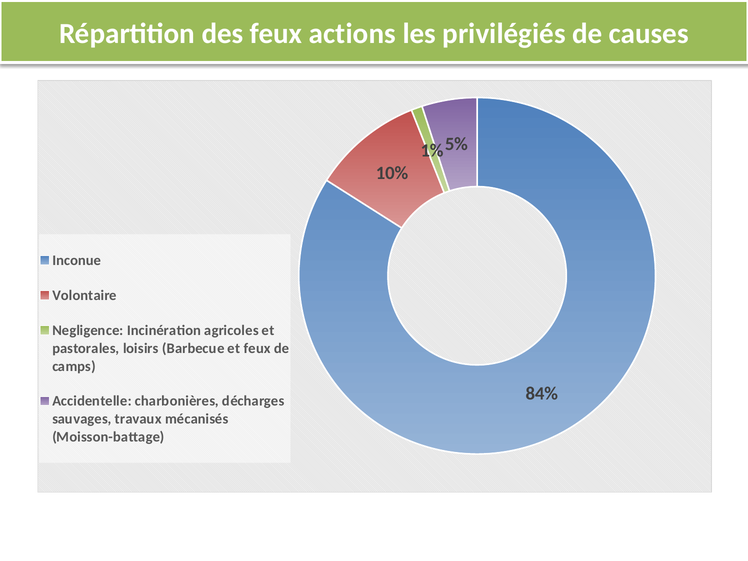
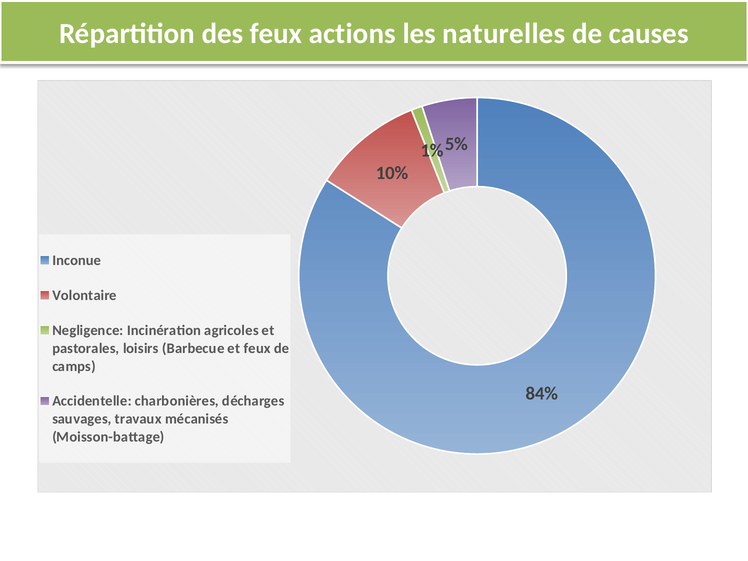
privilégiés: privilégiés -> naturelles (504, 34)
